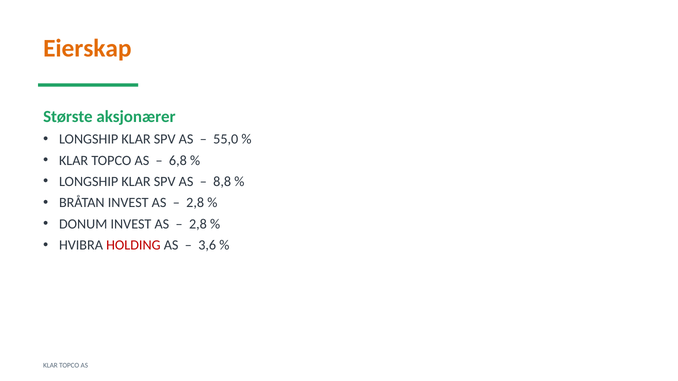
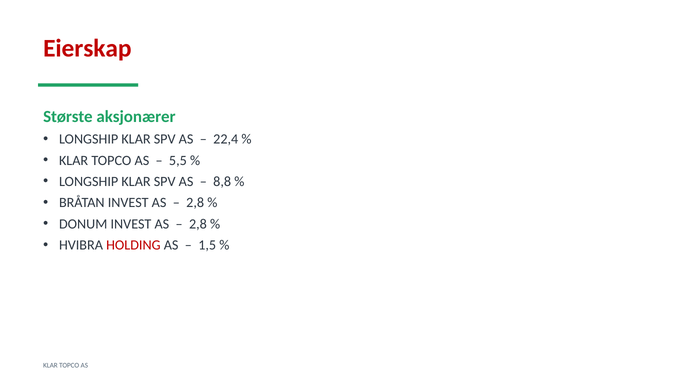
Eierskap colour: orange -> red (87, 48)
55,0: 55,0 -> 22,4 (226, 139)
6,8: 6,8 -> 5,5 (178, 161)
3,6: 3,6 -> 1,5 (207, 245)
